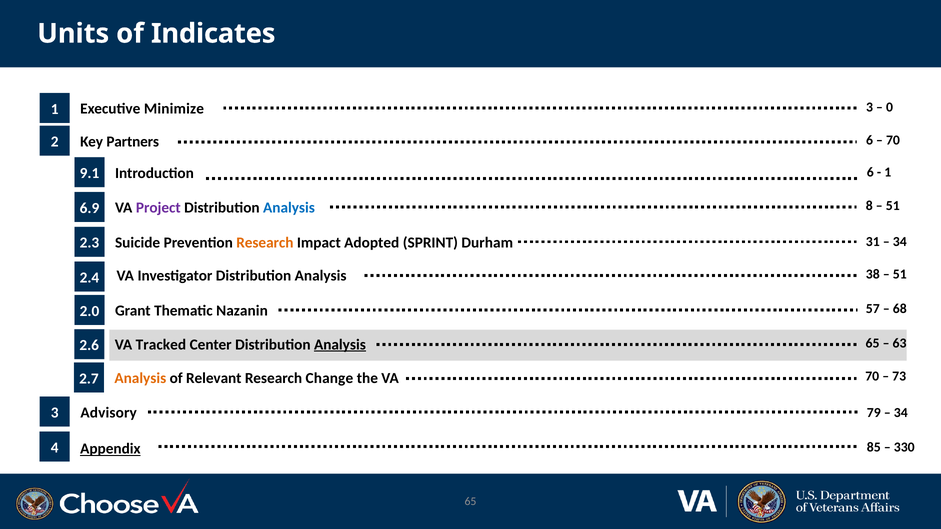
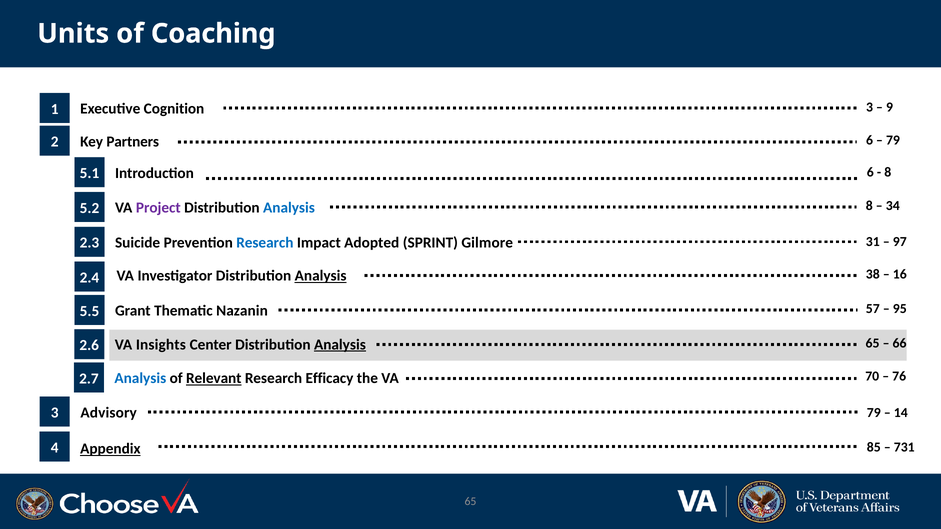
Indicates: Indicates -> Coaching (213, 34)
0: 0 -> 9 (890, 107)
Minimize: Minimize -> Cognition (174, 109)
70: 70 -> 79 (893, 140)
1: 1 -> 8 (888, 172)
9.1: 9.1 -> 5.1 (89, 173)
51: 51 -> 34 (893, 206)
6.9: 6.9 -> 5.2 (89, 208)
34: 34 -> 97 (900, 242)
Research colour: orange -> blue (265, 243)
Durham: Durham -> Gilmore (487, 243)
51: 51 -> 16 (900, 274)
Analysis underline: none -> present (321, 276)
68: 68 -> 95 (900, 309)
2.0: 2.0 -> 5.5 (89, 311)
63: 63 -> 66 (900, 343)
Tracked: Tracked -> Insights (161, 345)
73: 73 -> 76 (899, 377)
Analysis colour: orange -> blue (140, 379)
Relevant underline: none -> present (214, 379)
Change: Change -> Efficacy (329, 379)
34: 34 -> 14 (901, 413)
330: 330 -> 731 (904, 448)
